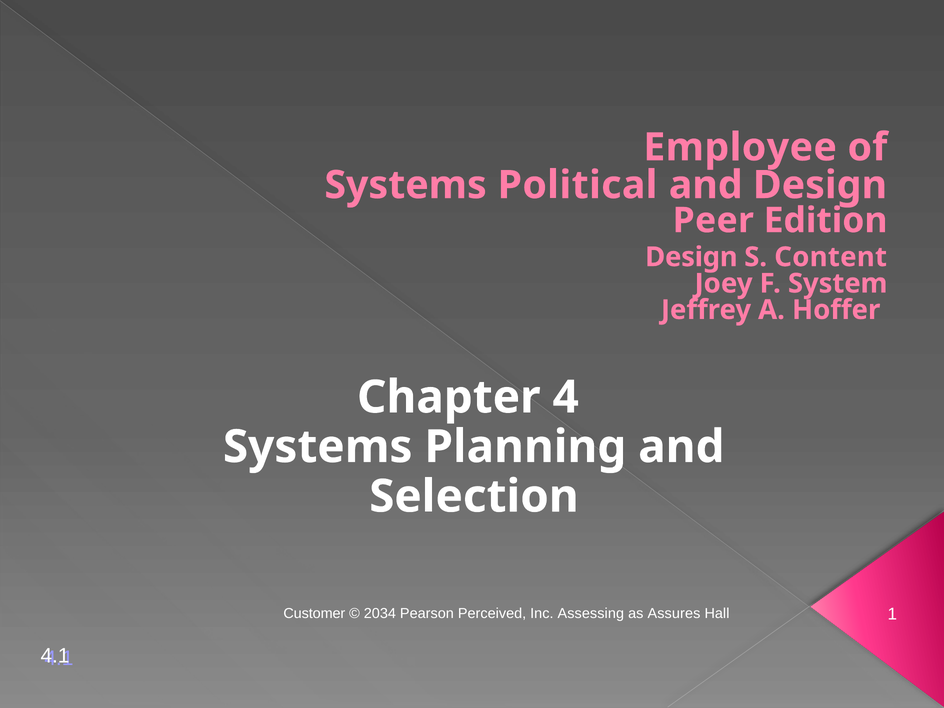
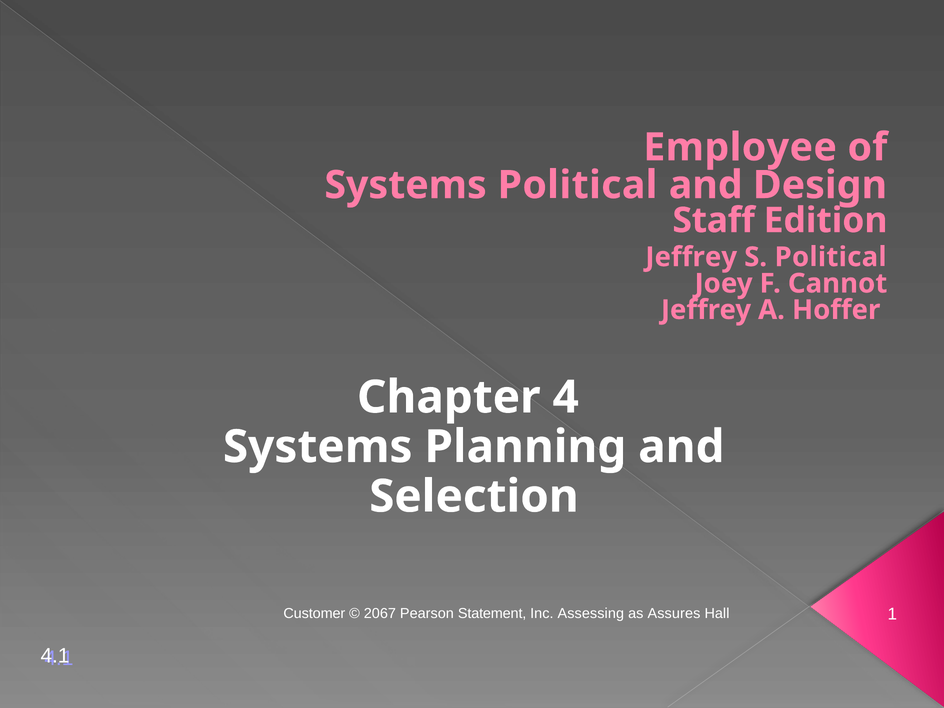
Peer: Peer -> Staff (714, 220)
Design: Design -> Jeffrey (691, 257)
S Content: Content -> Political (831, 257)
System: System -> Cannot (838, 283)
2034: 2034 -> 2067 (380, 613)
Perceived: Perceived -> Statement (492, 613)
